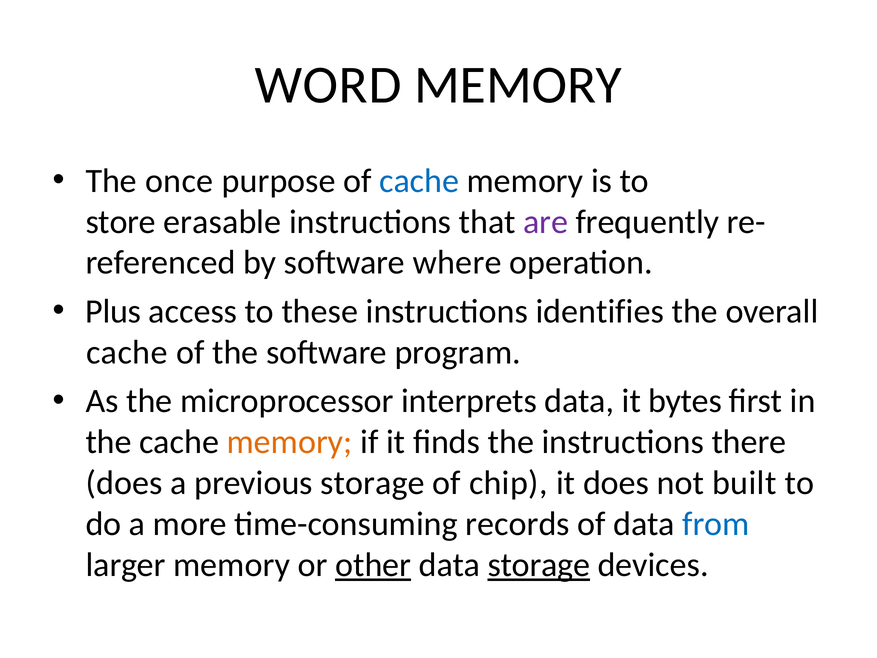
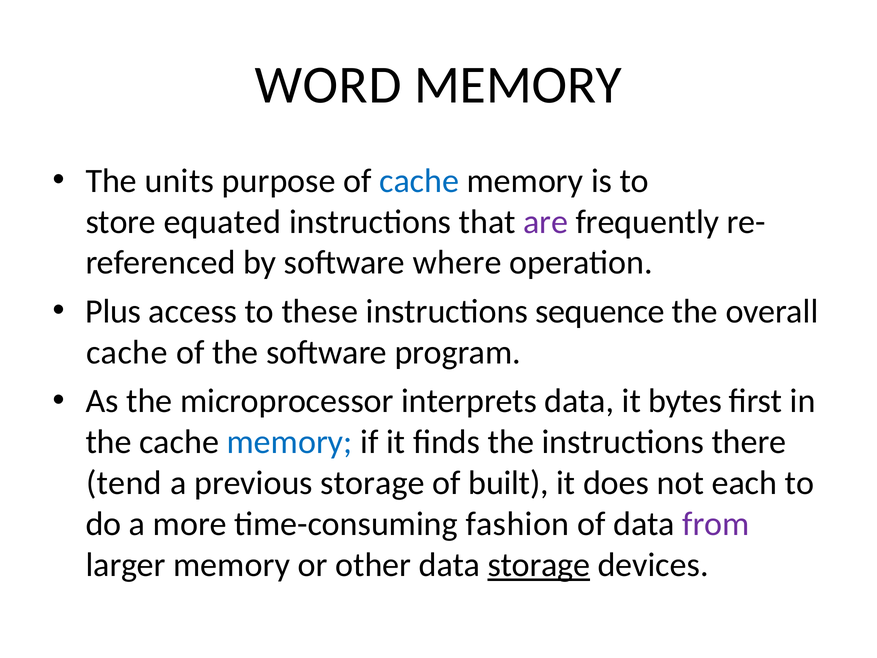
once: once -> units (179, 181)
erasable: erasable -> equated (222, 222)
identifies: identifies -> sequence (600, 311)
memory colour: orange -> blue (290, 442)
does: does -> tend (124, 483)
chip: chip -> built (509, 483)
built: built -> each (744, 483)
records: records -> fashion (517, 524)
from colour: blue -> purple (716, 524)
other underline: present -> none (373, 565)
